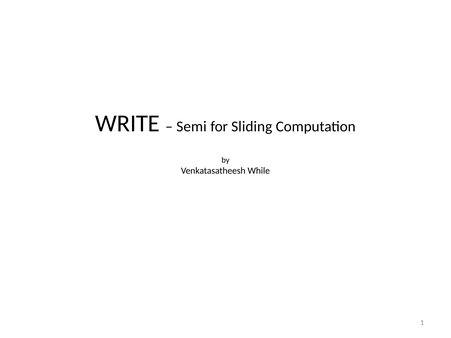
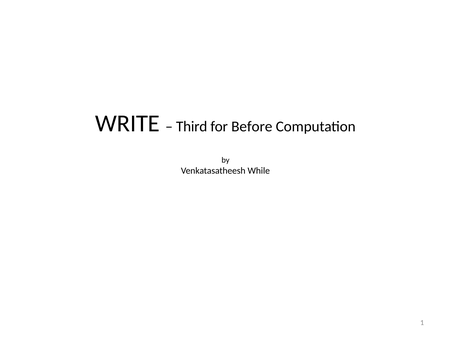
Semi: Semi -> Third (192, 127)
Sliding: Sliding -> Before (252, 127)
